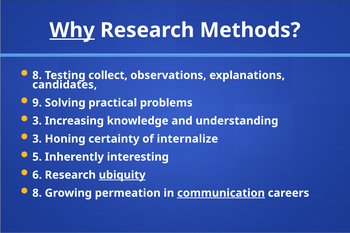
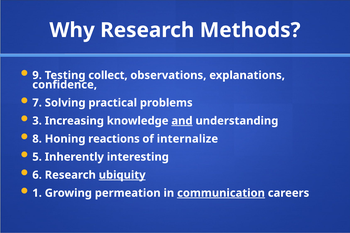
Why underline: present -> none (72, 30)
8: 8 -> 9 (37, 75)
candidates: candidates -> confidence (65, 85)
9: 9 -> 7 (37, 103)
and underline: none -> present (182, 121)
3: 3 -> 8 (37, 139)
certainty: certainty -> reactions (114, 139)
8: 8 -> 1 (37, 193)
